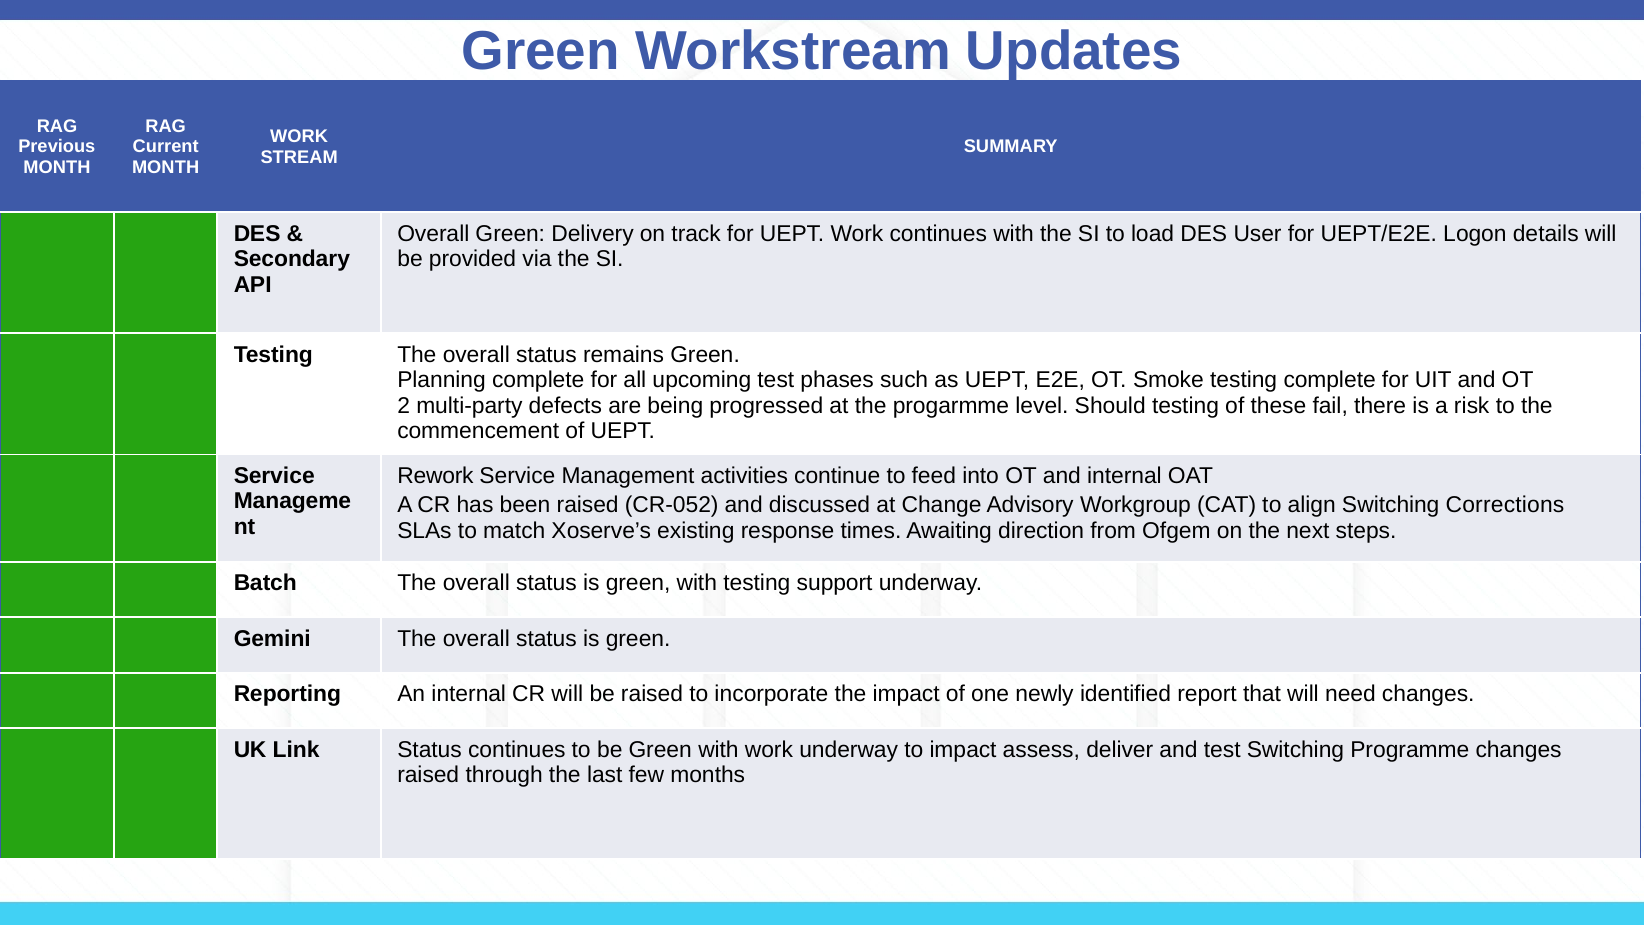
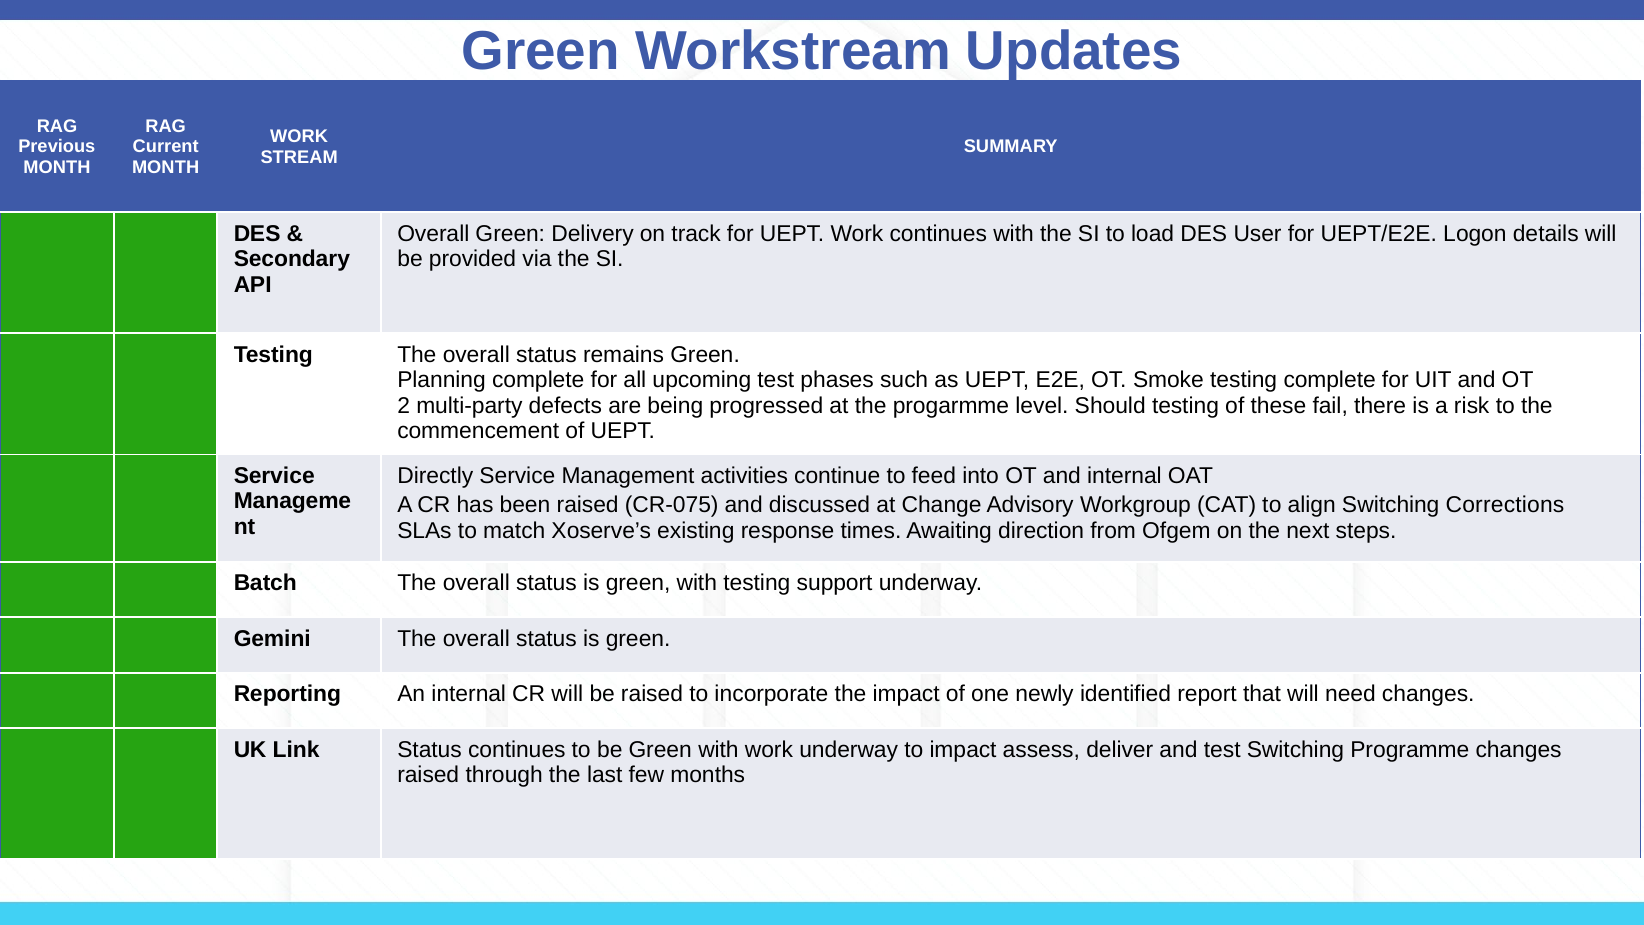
Rework: Rework -> Directly (435, 476)
CR-052: CR-052 -> CR-075 (672, 505)
